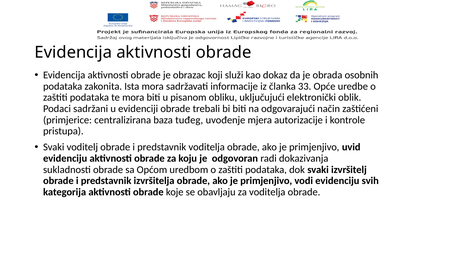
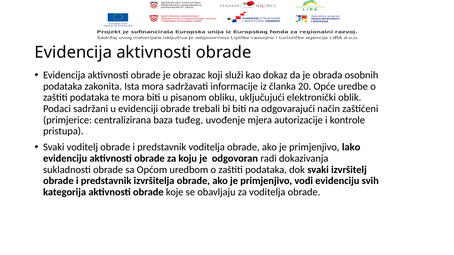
33: 33 -> 20 (305, 86)
uvid: uvid -> lako (351, 147)
